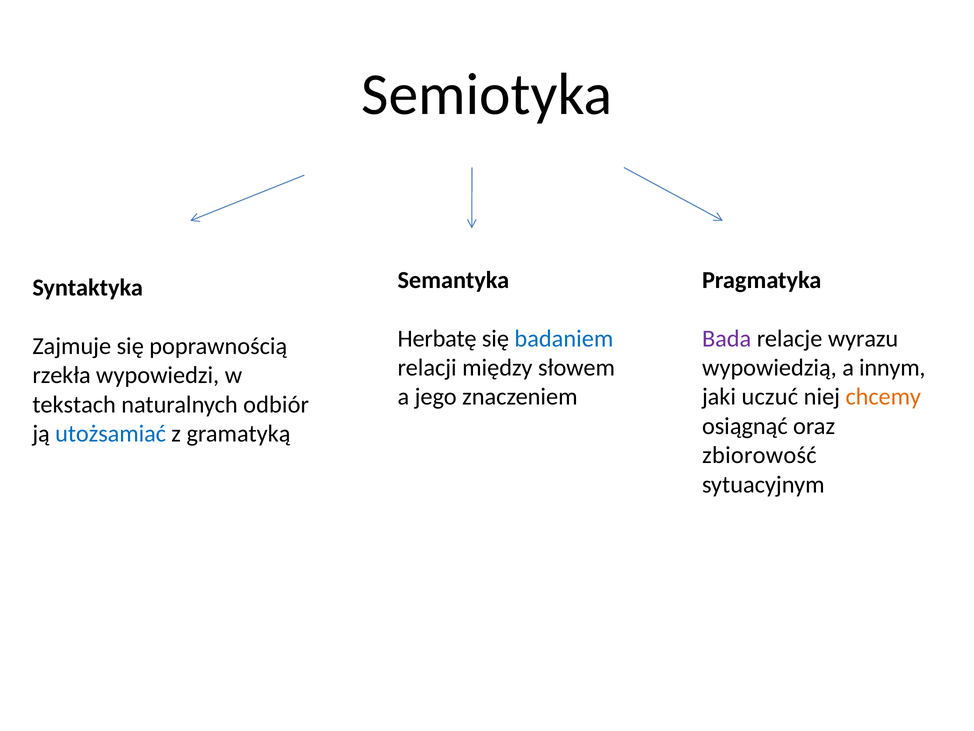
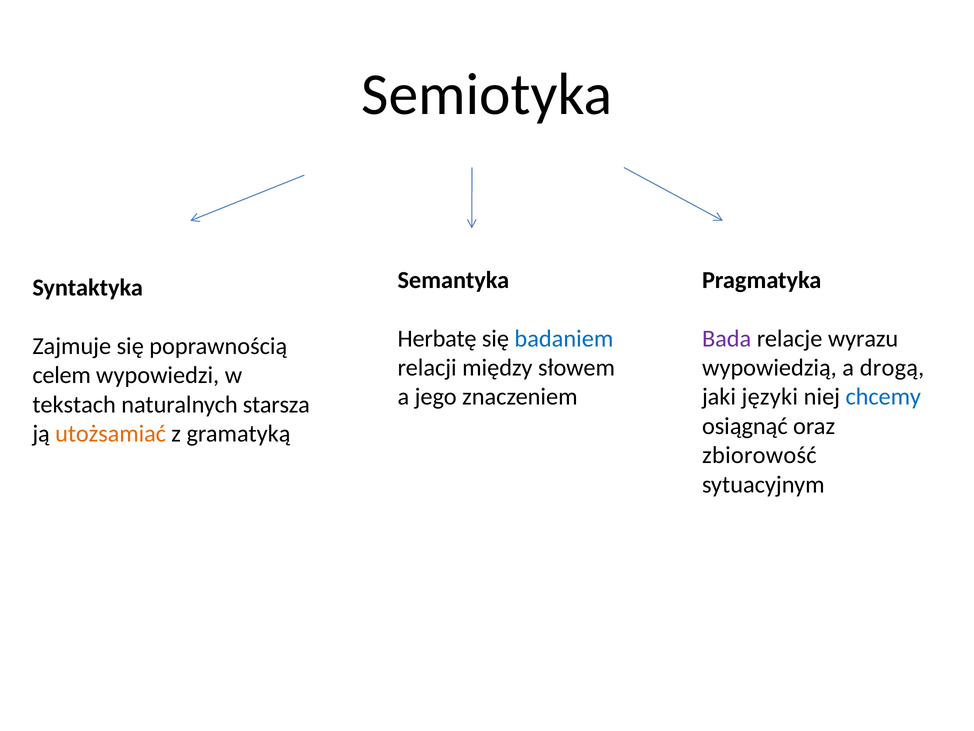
innym: innym -> drogą (892, 367)
rzekła: rzekła -> celem (62, 375)
uczuć: uczuć -> języki (770, 397)
chcemy colour: orange -> blue (883, 397)
odbiór: odbiór -> starsza (276, 404)
utożsamiać colour: blue -> orange (111, 433)
